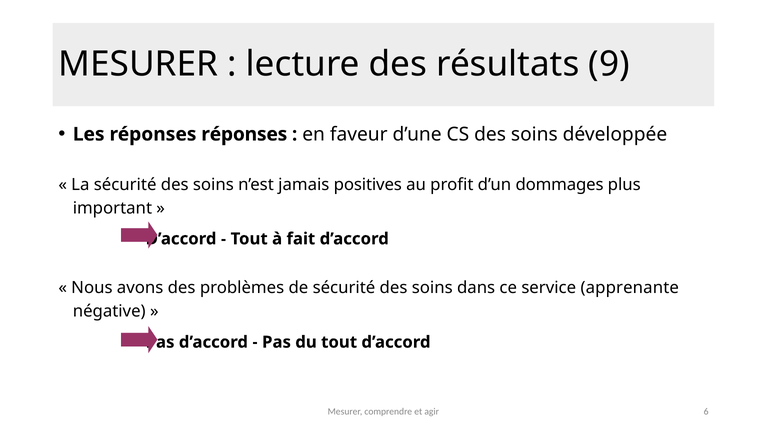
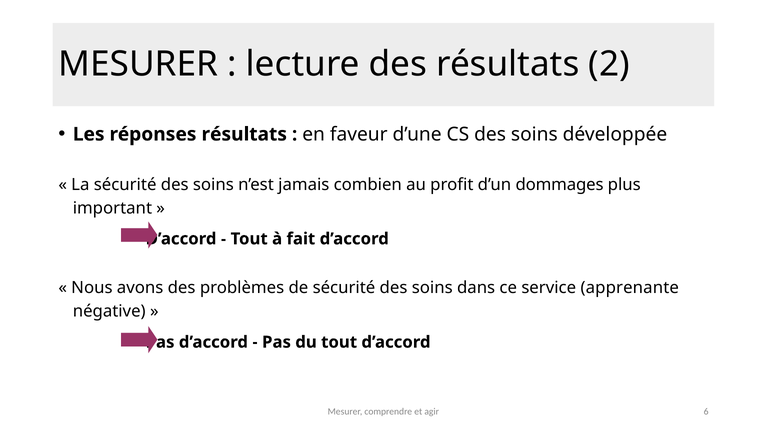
9: 9 -> 2 (609, 64)
réponses réponses: réponses -> résultats (244, 134)
positives: positives -> combien (368, 185)
